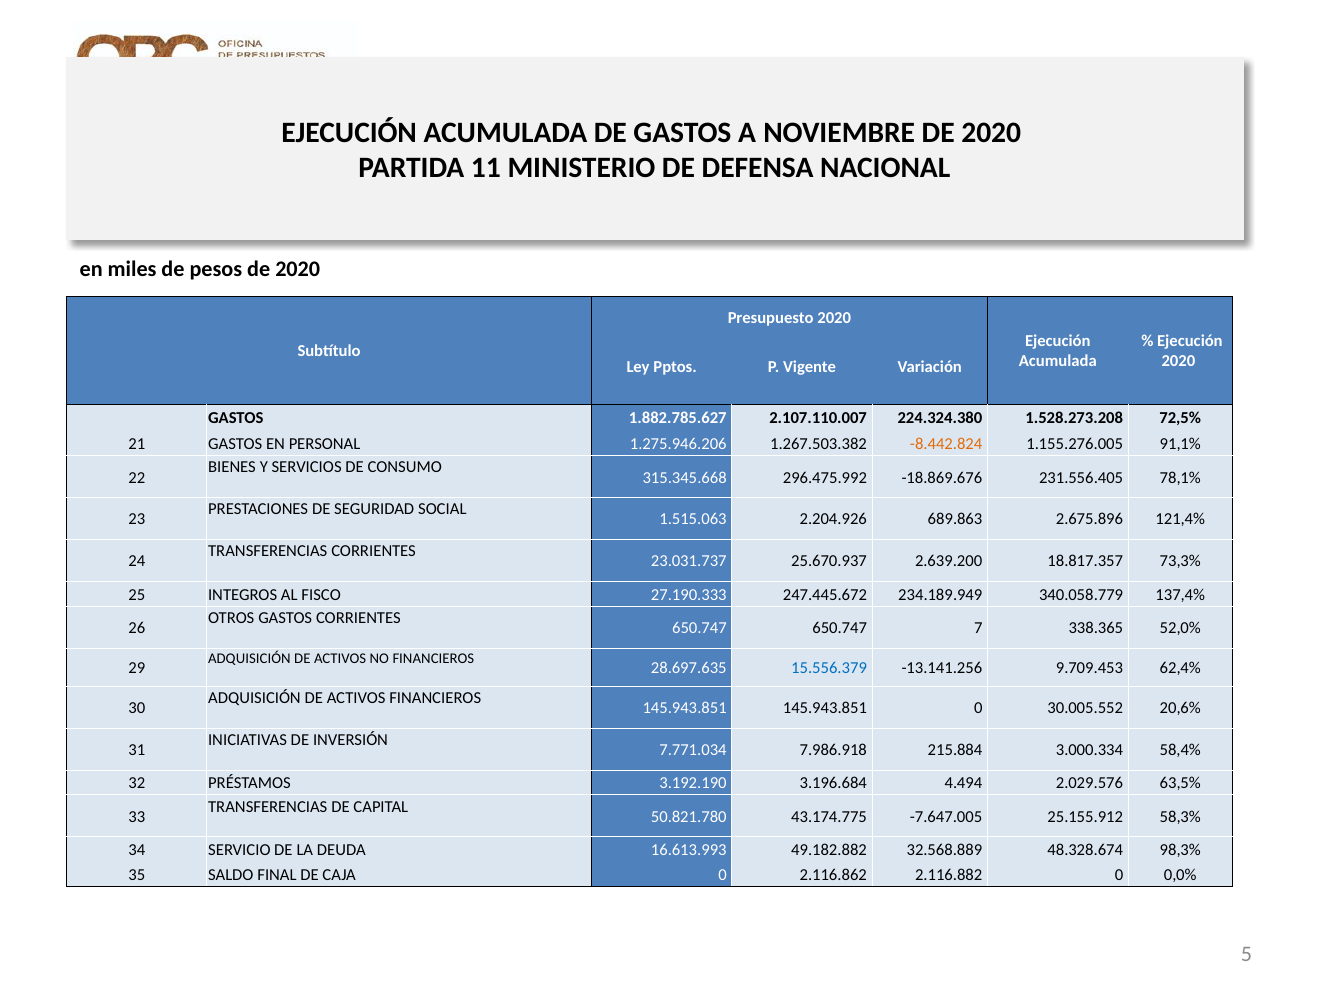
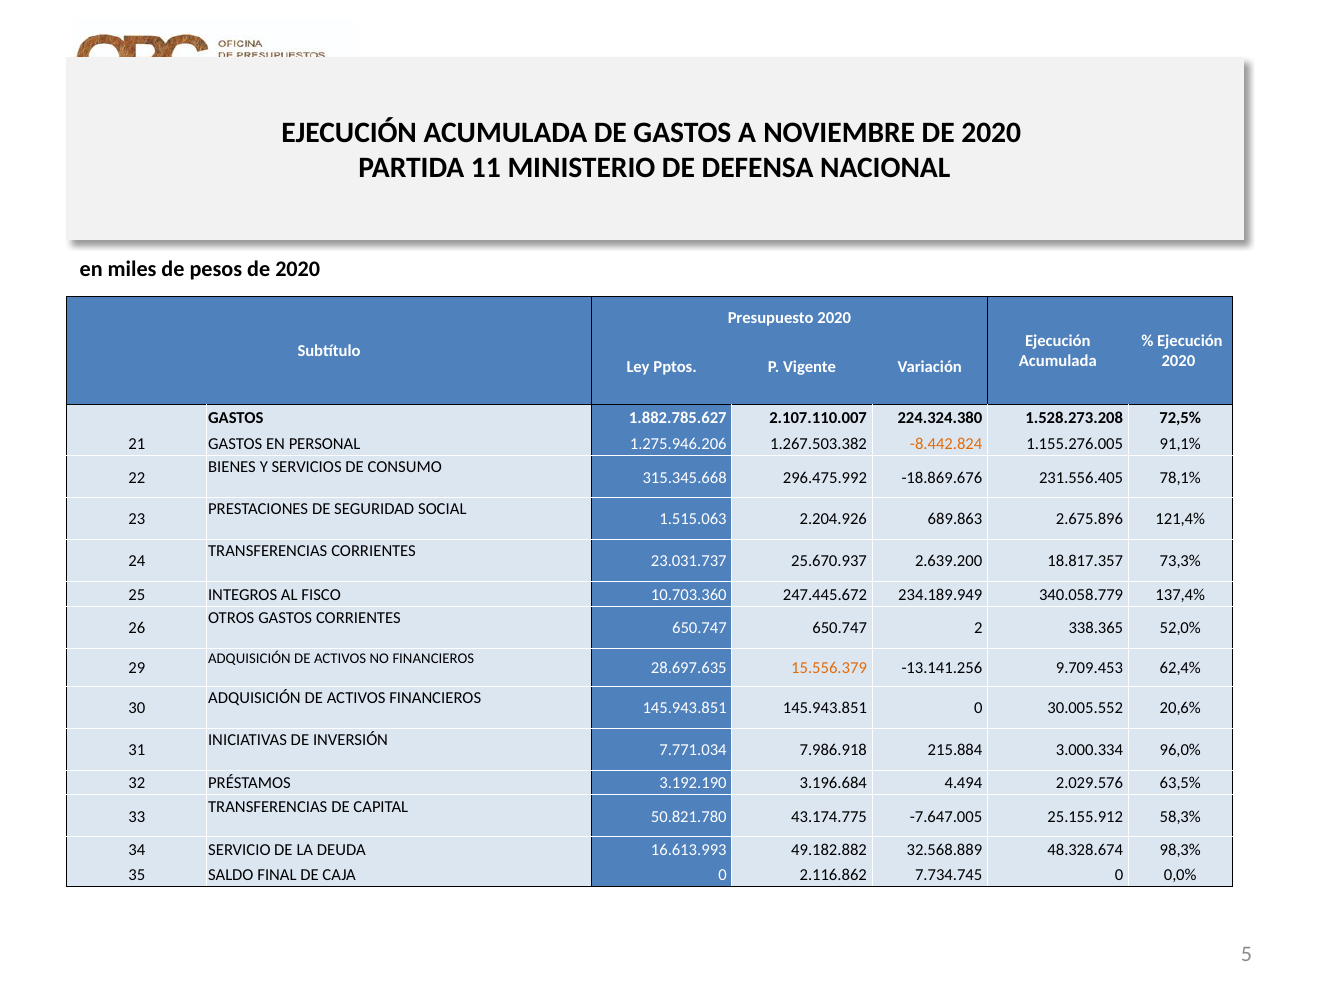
27.190.333: 27.190.333 -> 10.703.360 (689, 595)
7: 7 -> 2 (978, 628)
15.556.379 colour: blue -> orange (829, 668)
58,4%: 58,4% -> 96,0% (1180, 750)
2.116.882: 2.116.882 -> 7.734.745 (949, 875)
